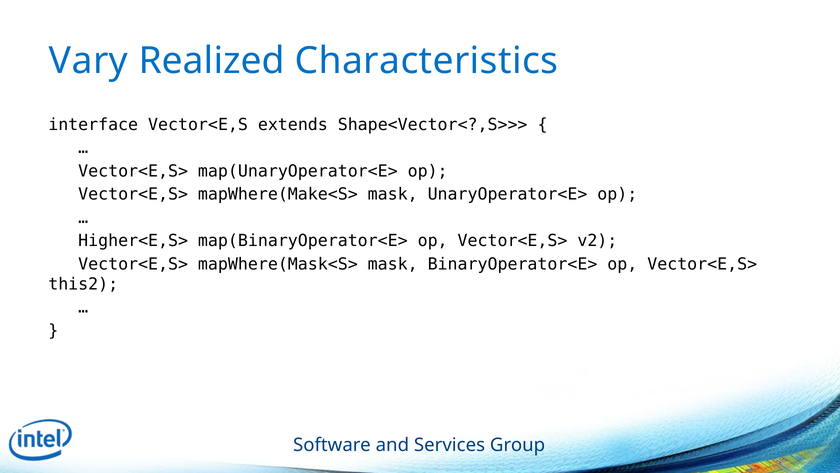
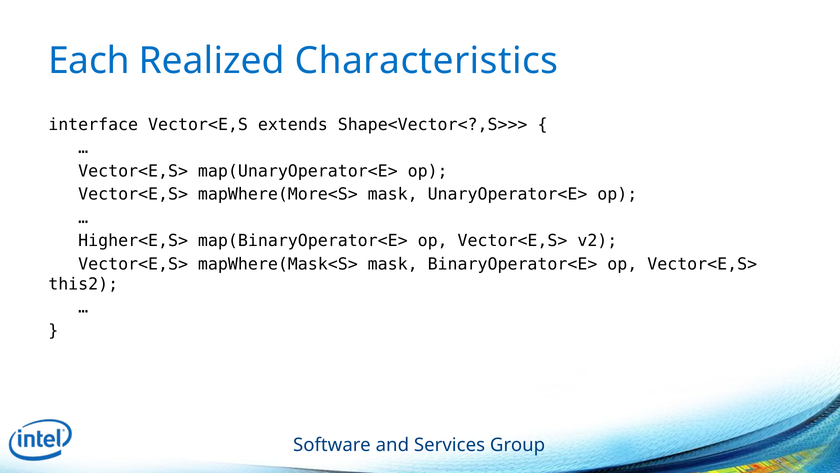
Vary: Vary -> Each (89, 61)
mapWhere(Make<S>: mapWhere(Make<S> -> mapWhere(More<S> (278, 194)
